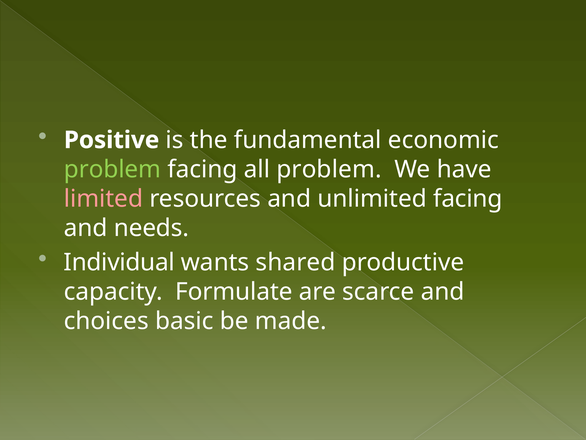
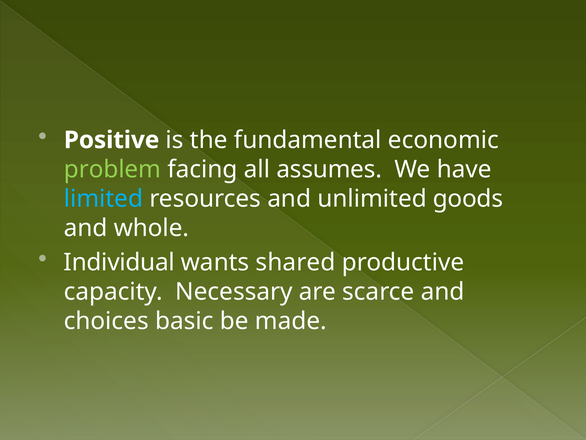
all problem: problem -> assumes (329, 169)
limited colour: pink -> light blue (103, 198)
unlimited facing: facing -> goods (468, 198)
needs: needs -> whole (151, 228)
Formulate: Formulate -> Necessary (234, 291)
